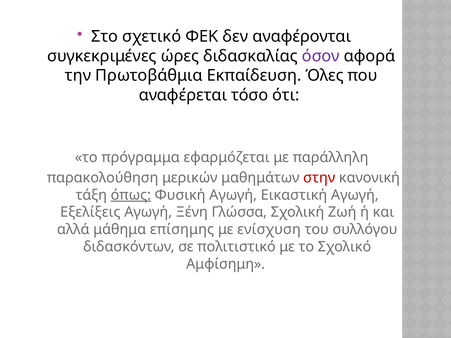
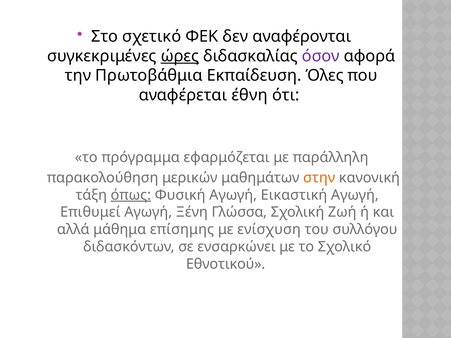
ώρες underline: none -> present (180, 56)
τόσο: τόσο -> έθνη (250, 95)
στην colour: red -> orange (319, 178)
Εξελίξεις: Εξελίξεις -> Επιθυμεί (90, 212)
πολιτιστικό: πολιτιστικό -> ενσαρκώνει (236, 247)
Αμφίσημη: Αμφίσημη -> Εθνοτικού (226, 264)
